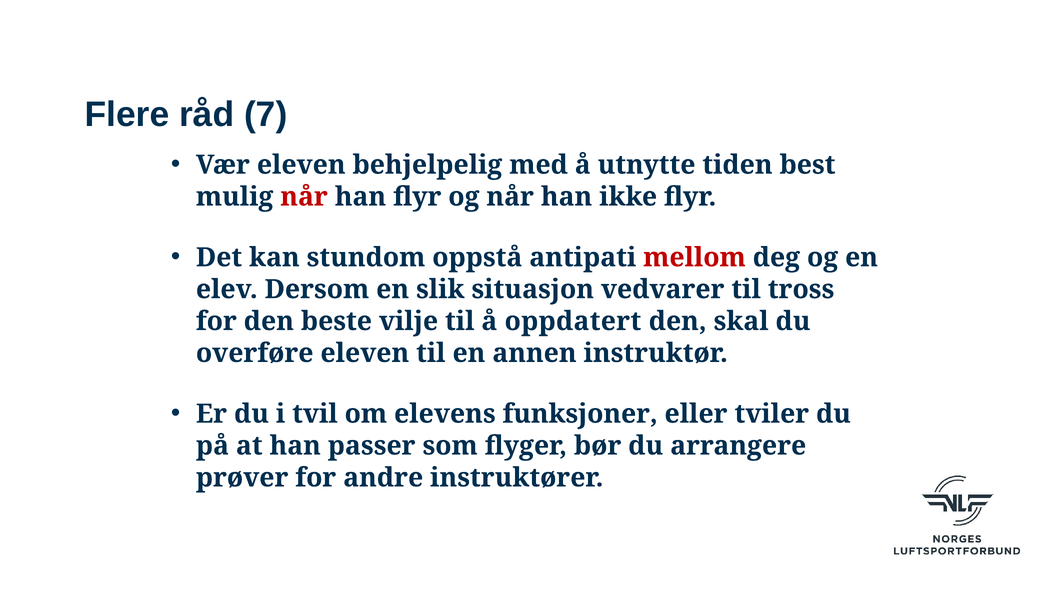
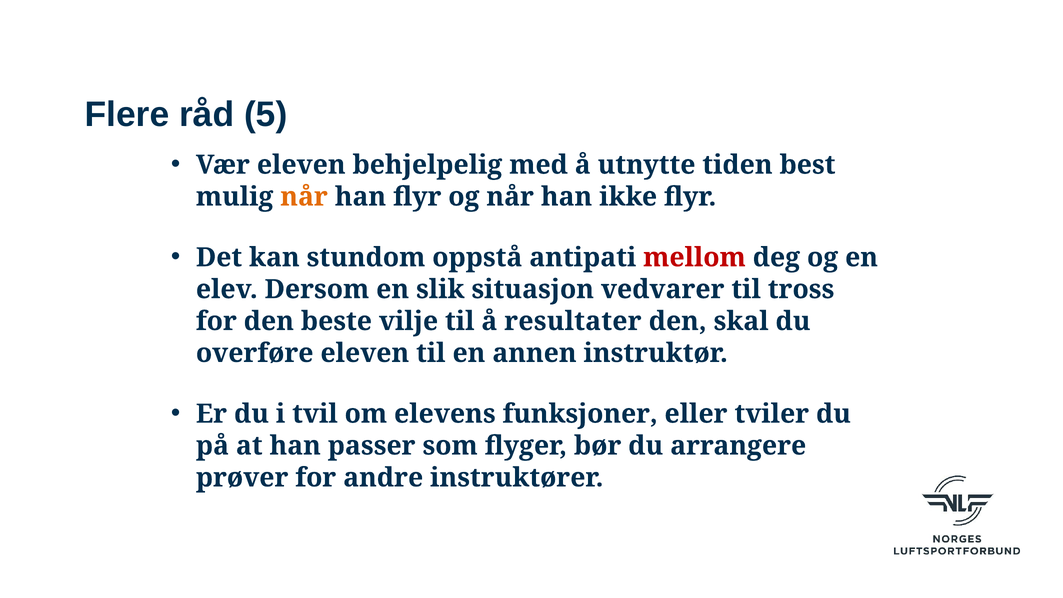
7: 7 -> 5 (266, 115)
når colour: red -> orange (304, 197)
oppdatert: oppdatert -> resultater (573, 321)
